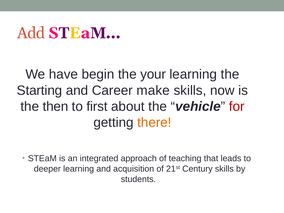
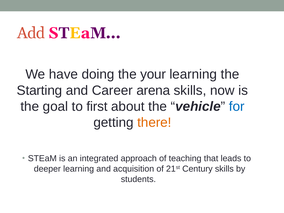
begin: begin -> doing (98, 74)
make: make -> arena (153, 90)
then: then -> goal (55, 106)
for colour: red -> blue (237, 106)
